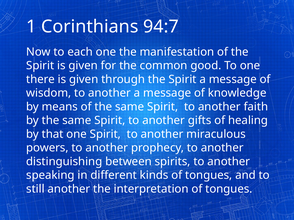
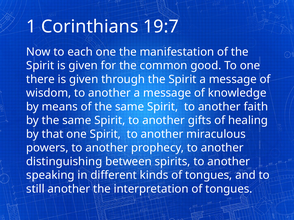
94:7: 94:7 -> 19:7 (161, 27)
